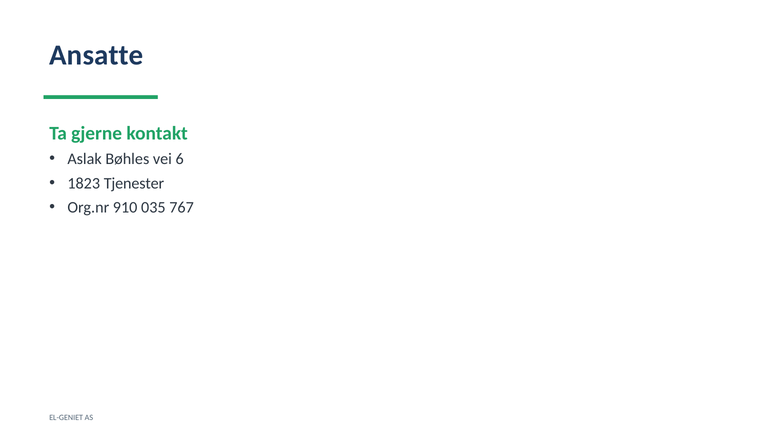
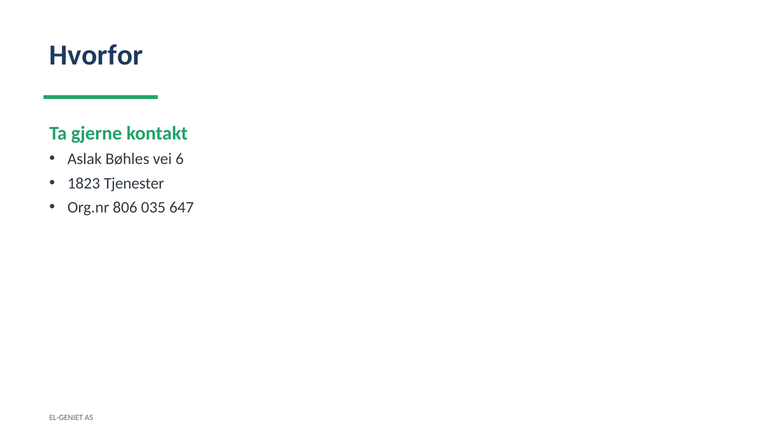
Ansatte: Ansatte -> Hvorfor (96, 55)
910: 910 -> 806 (125, 208)
767: 767 -> 647 (182, 208)
